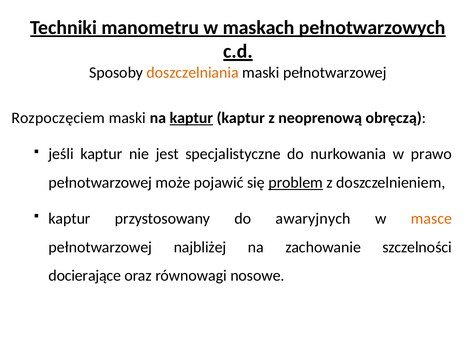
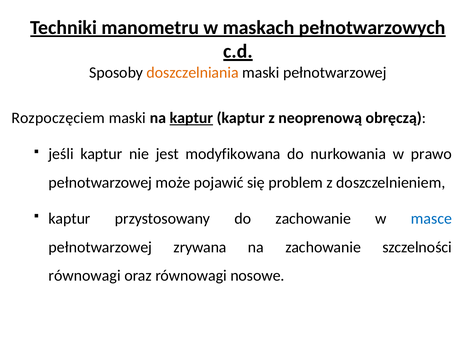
specjalistyczne: specjalistyczne -> modyfikowana (233, 154)
problem underline: present -> none (296, 183)
do awaryjnych: awaryjnych -> zachowanie (313, 219)
masce colour: orange -> blue (431, 219)
najbliżej: najbliżej -> zrywana (200, 247)
docierające: docierające -> równowagi (85, 276)
